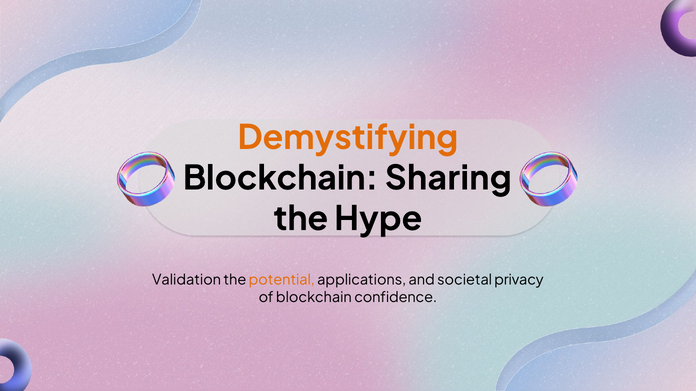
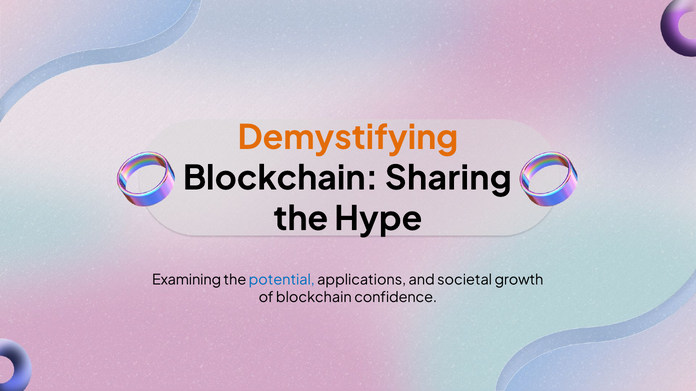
Validation: Validation -> Examining (187, 280)
potential colour: orange -> blue (282, 280)
privacy: privacy -> growth (519, 280)
